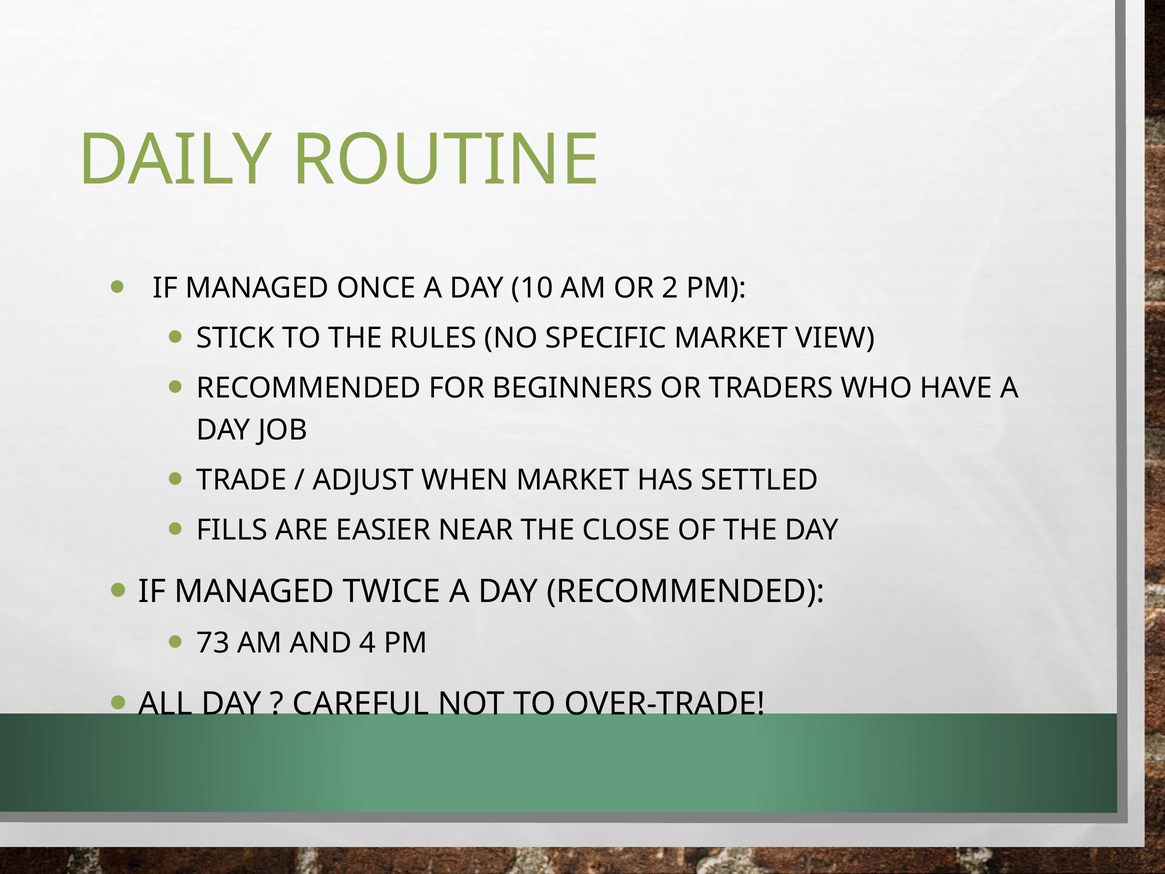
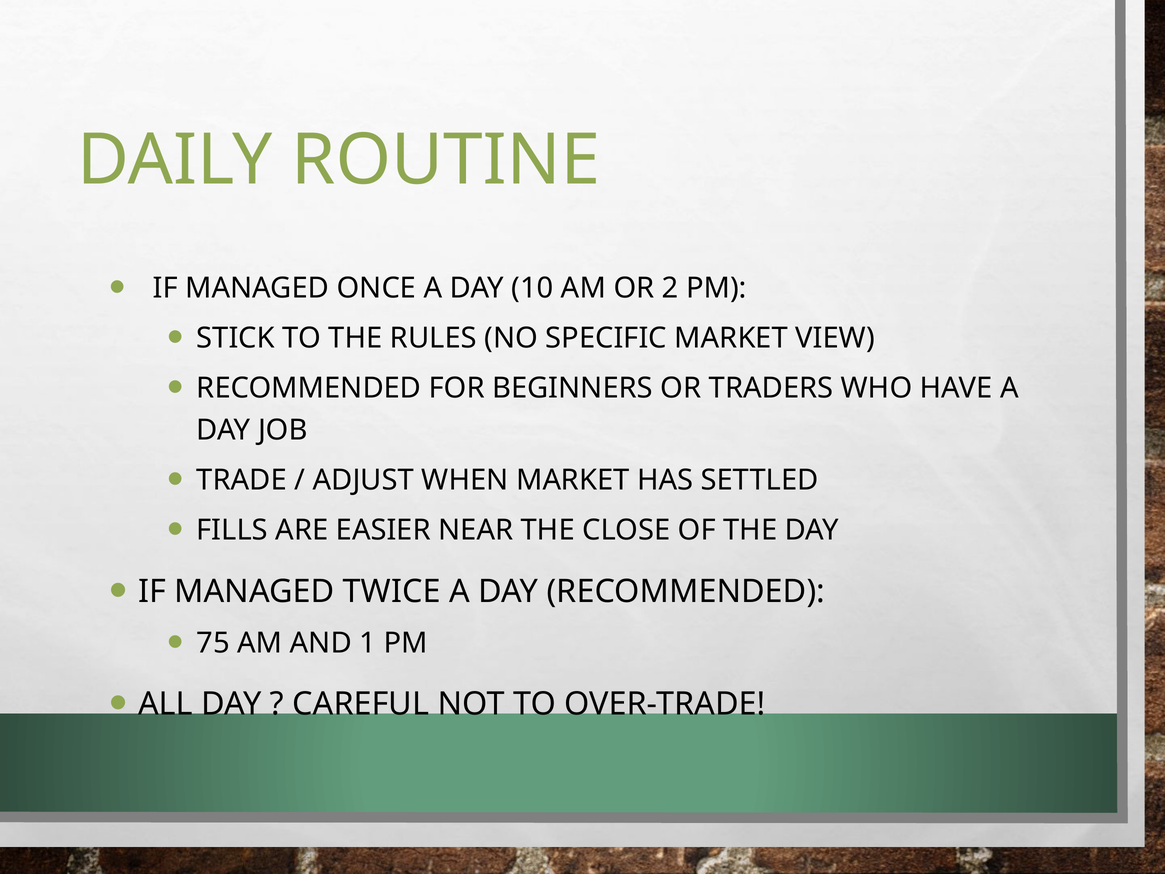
73: 73 -> 75 (213, 643)
4: 4 -> 1 (368, 643)
